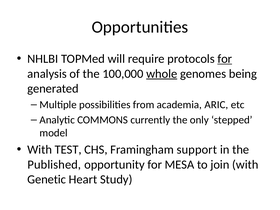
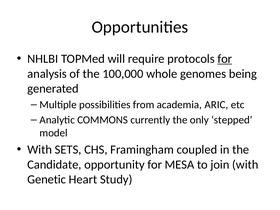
whole underline: present -> none (162, 74)
TEST: TEST -> SETS (68, 150)
support: support -> coupled (197, 150)
Published: Published -> Candidate (54, 165)
